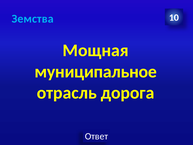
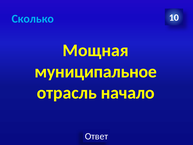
Земства: Земства -> Сколько (33, 19)
дорога: дорога -> начало (128, 93)
